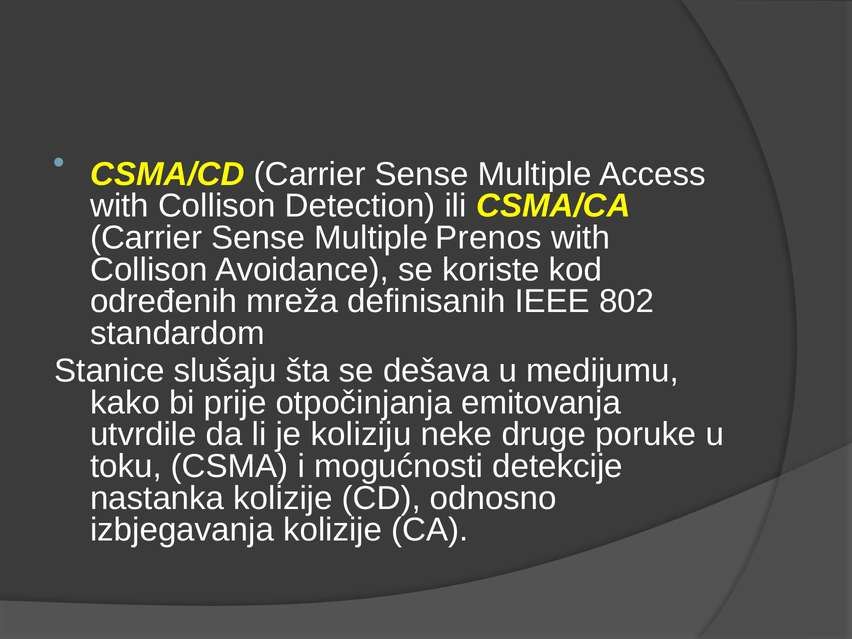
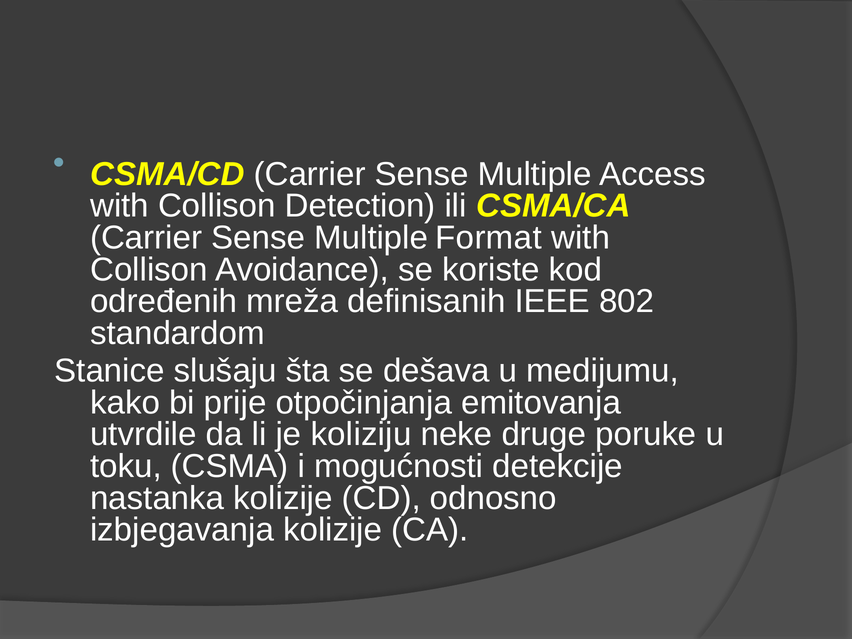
Prenos: Prenos -> Format (489, 238)
